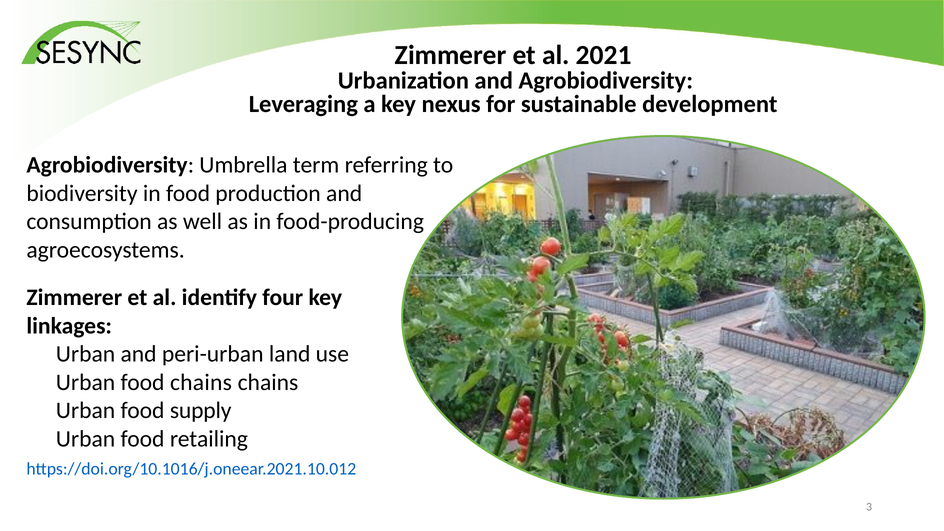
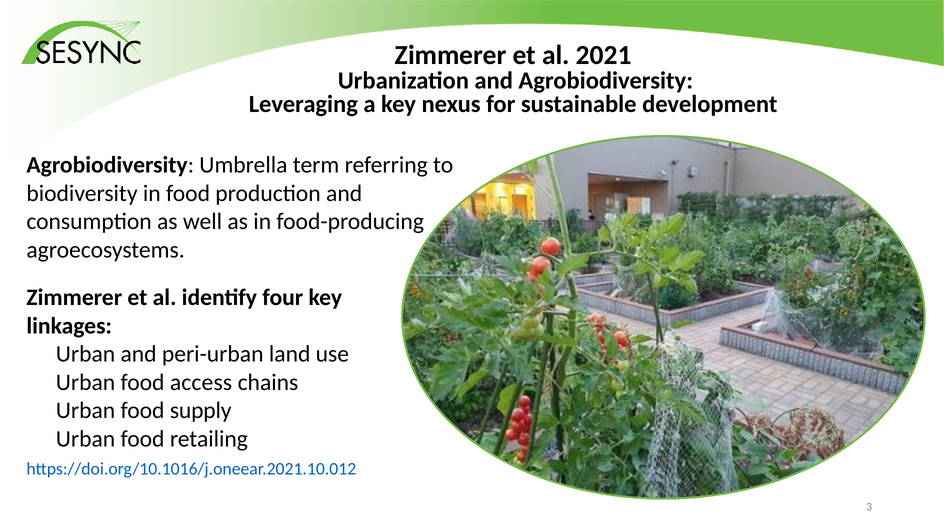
food chains: chains -> access (201, 382)
